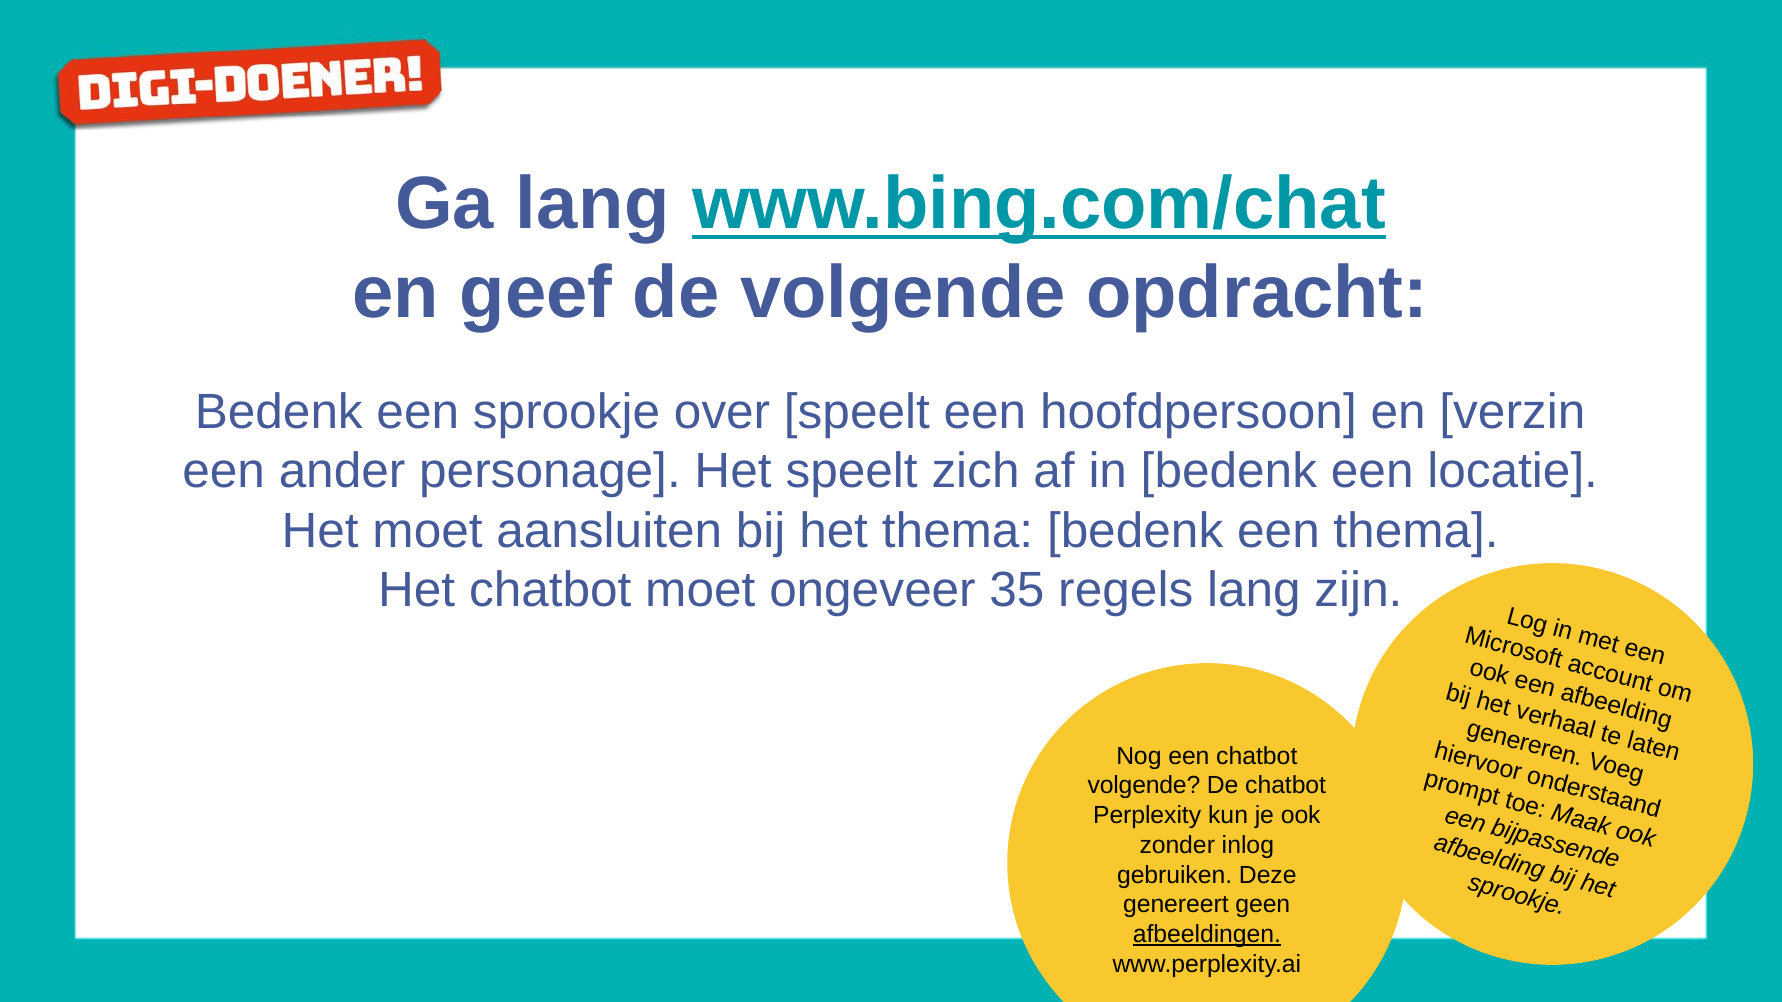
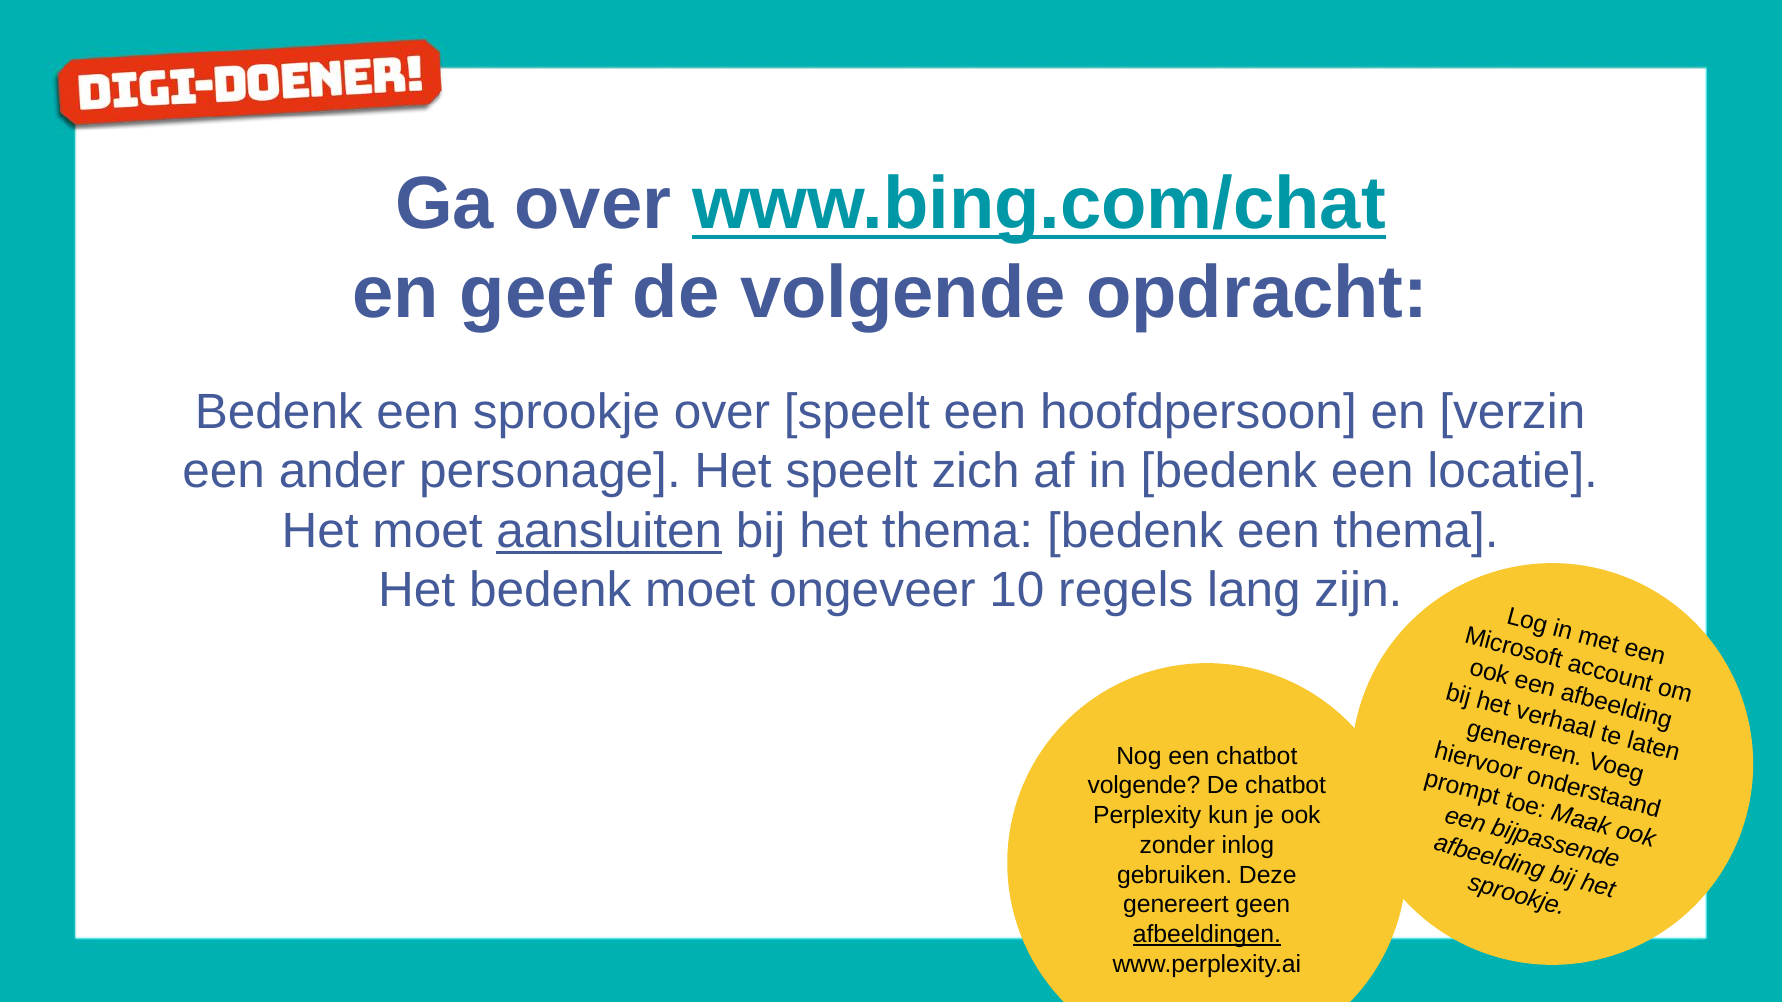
Ga lang: lang -> over (593, 204)
aansluiten underline: none -> present (609, 531)
Het chatbot: chatbot -> bedenk (550, 591)
35: 35 -> 10 (1017, 591)
